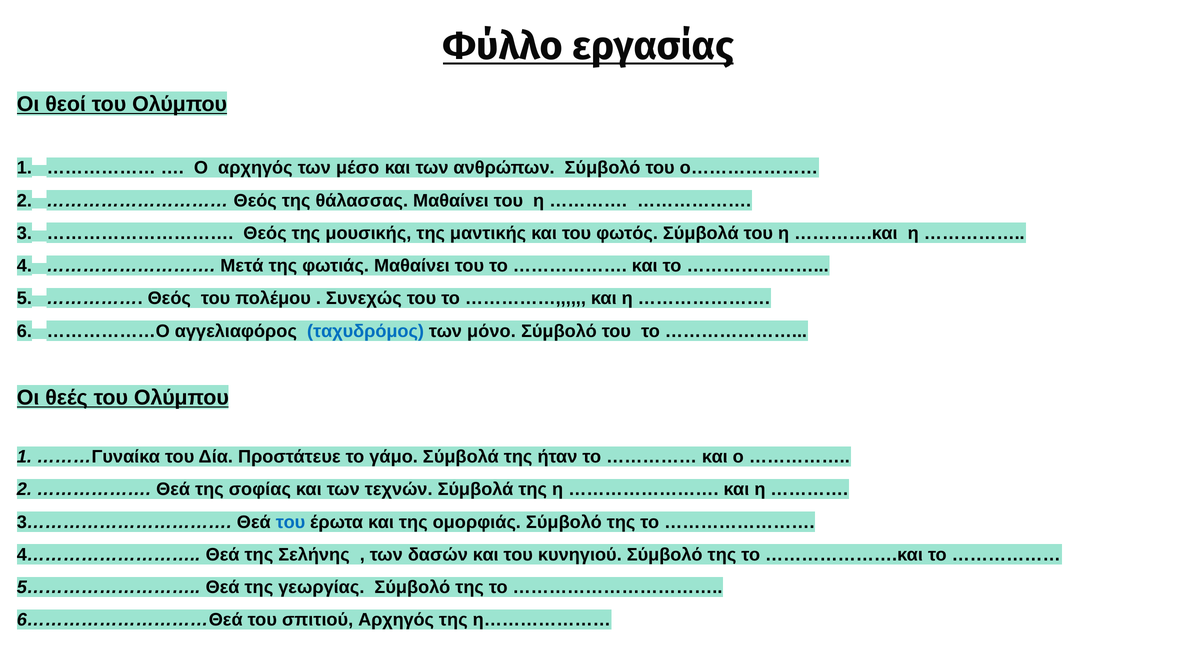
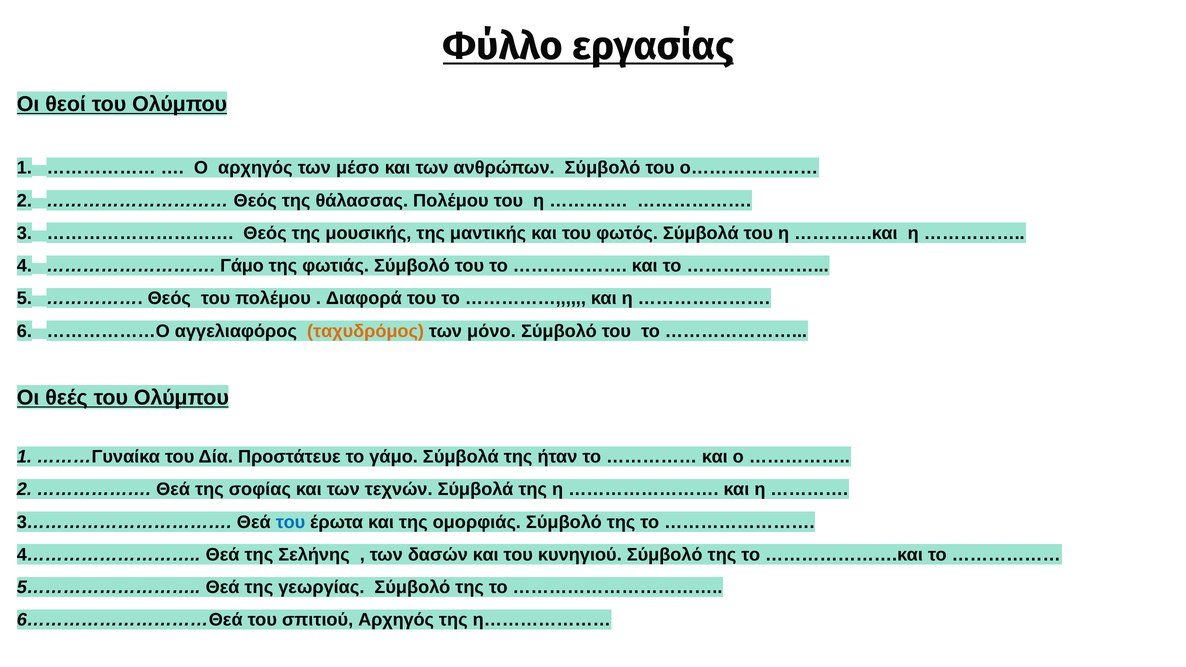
θάλασσας Μαθαίνει: Μαθαίνει -> Πολέμου (451, 201)
Μετά: Μετά -> Γάμο (242, 266)
φωτιάς Μαθαίνει: Μαθαίνει -> Σύμβολό (412, 266)
Συνεχώς: Συνεχώς -> Διαφορά (364, 299)
ταχυδρόμος colour: blue -> orange (366, 331)
